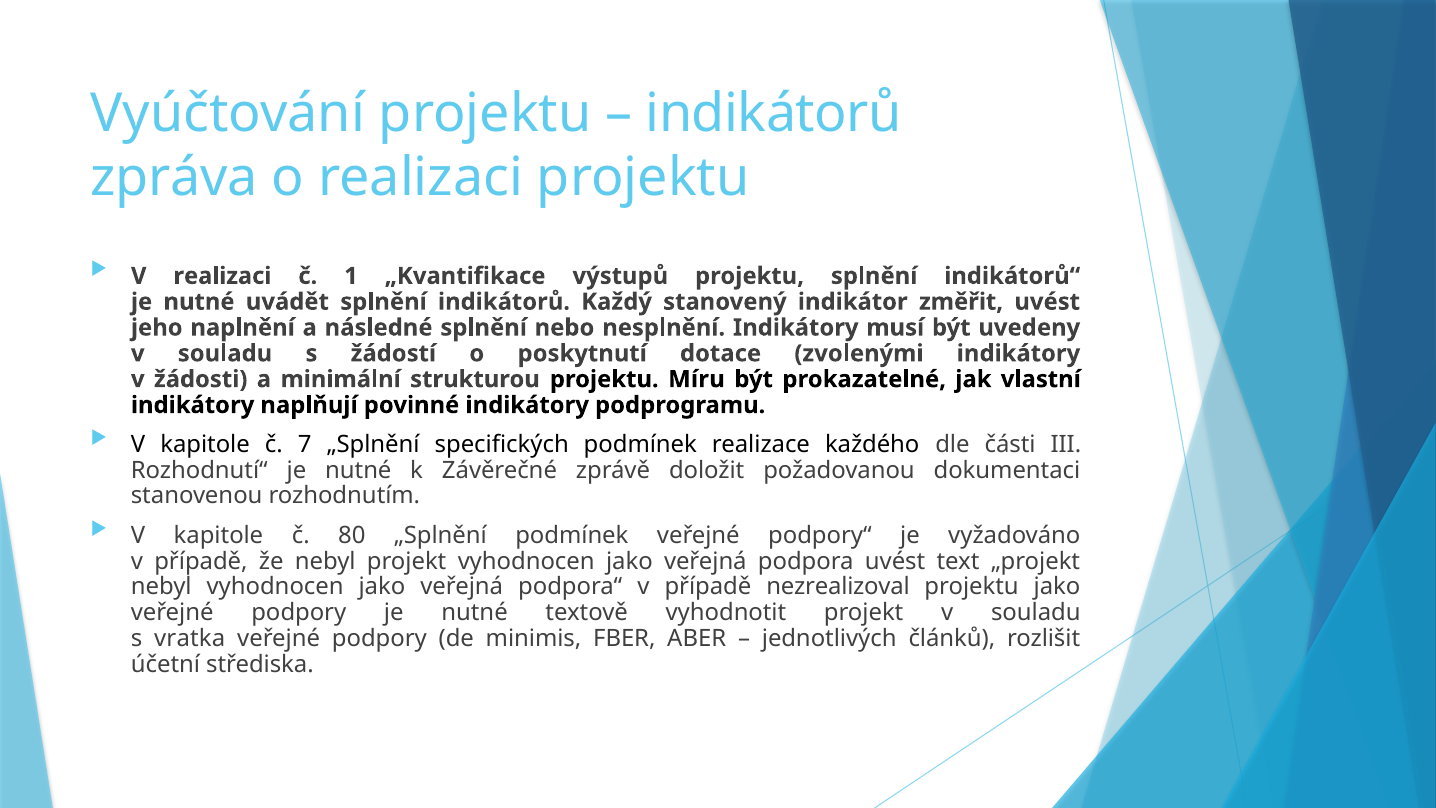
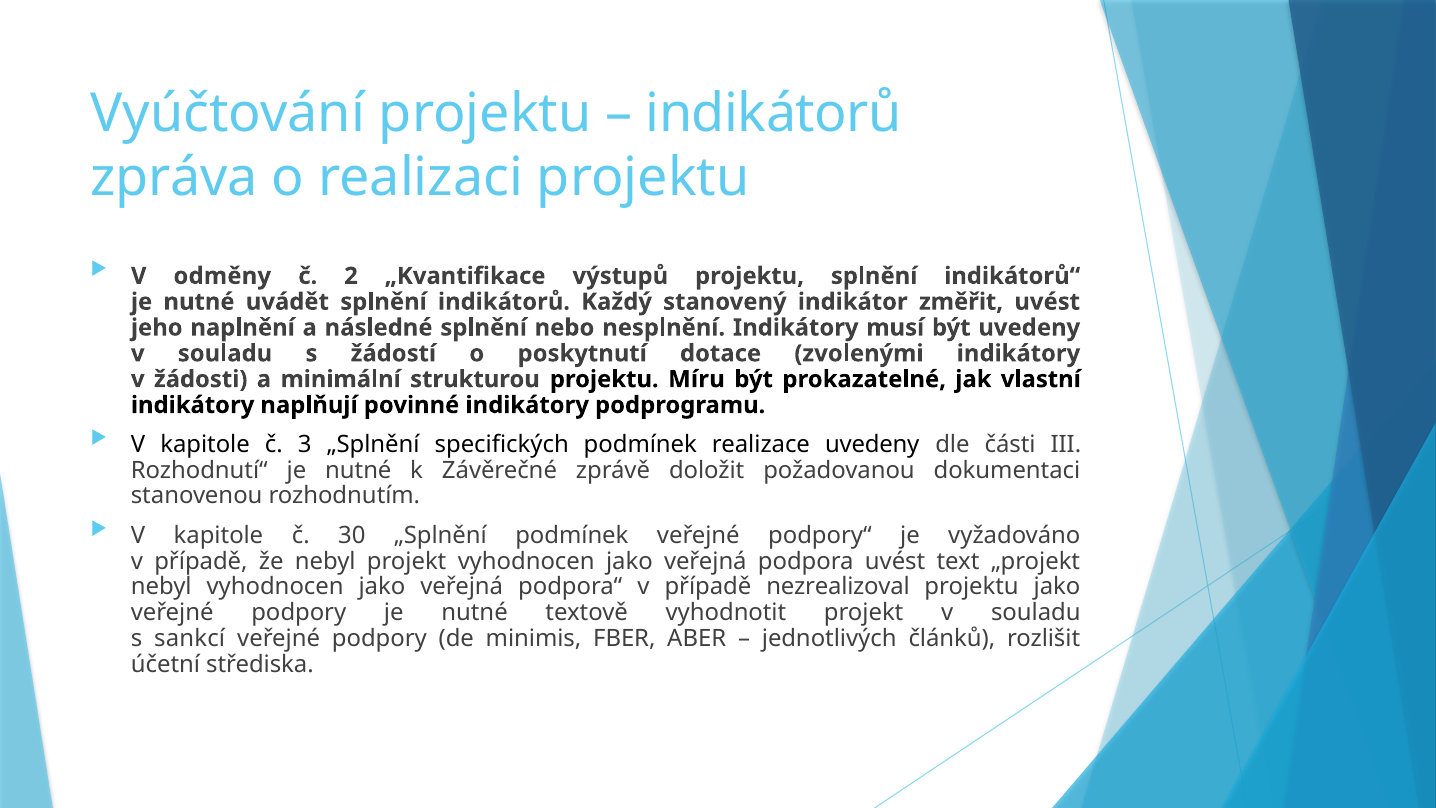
V realizaci: realizaci -> odměny (222, 276)
1: 1 -> 2 (351, 276)
7: 7 -> 3 (305, 444)
realizace každého: každého -> uvedeny (872, 444)
80: 80 -> 30 (352, 535)
vratka: vratka -> sankcí (190, 638)
